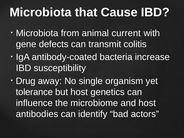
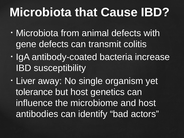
animal current: current -> defects (126, 33)
Drug: Drug -> Liver (26, 81)
